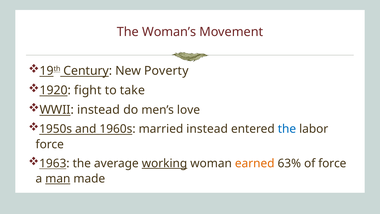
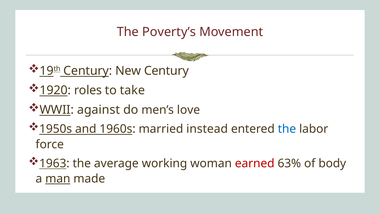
Woman’s: Woman’s -> Poverty’s (169, 32)
New Poverty: Poverty -> Century (166, 71)
fight: fight -> roles (88, 90)
WWII instead: instead -> against (99, 110)
working underline: present -> none (164, 163)
earned colour: orange -> red (255, 163)
of force: force -> body (332, 163)
